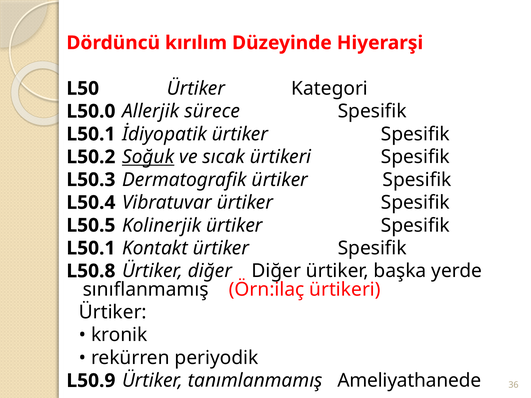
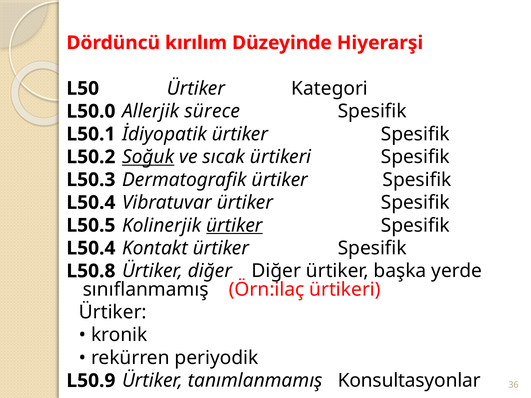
ürtiker underline: none -> present (234, 225)
L50.1: L50.1 -> L50.4 (91, 248)
Ameliyathanede: Ameliyathanede -> Konsultasyonlar (409, 381)
